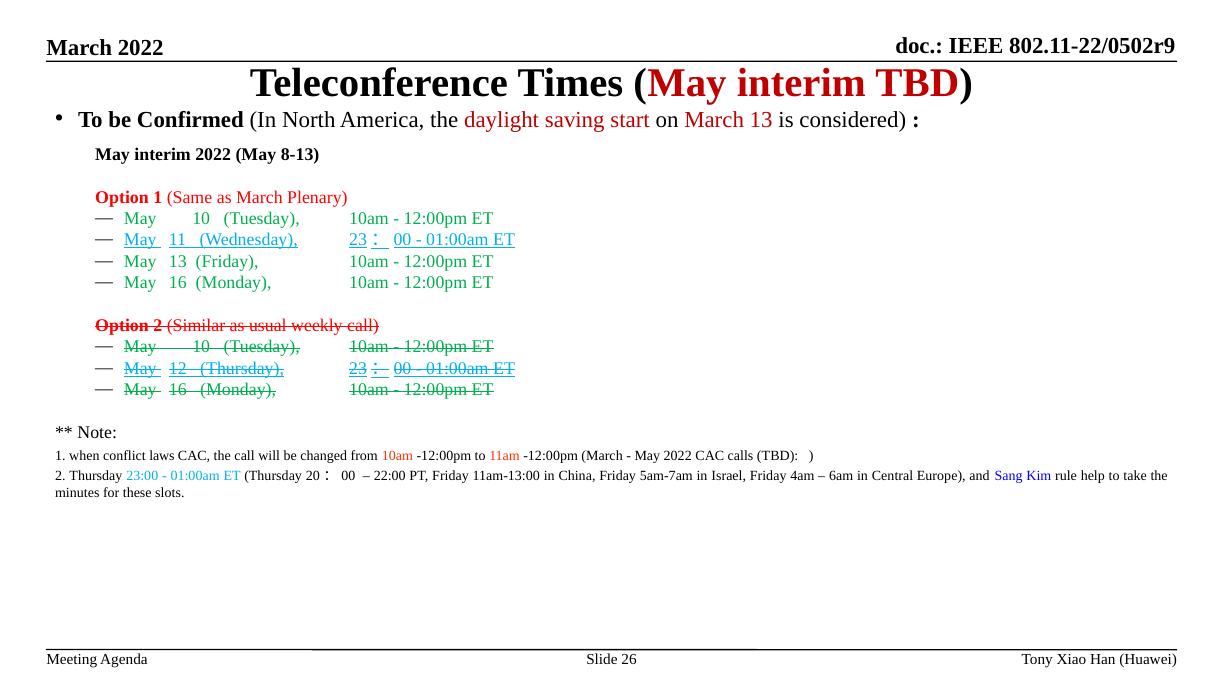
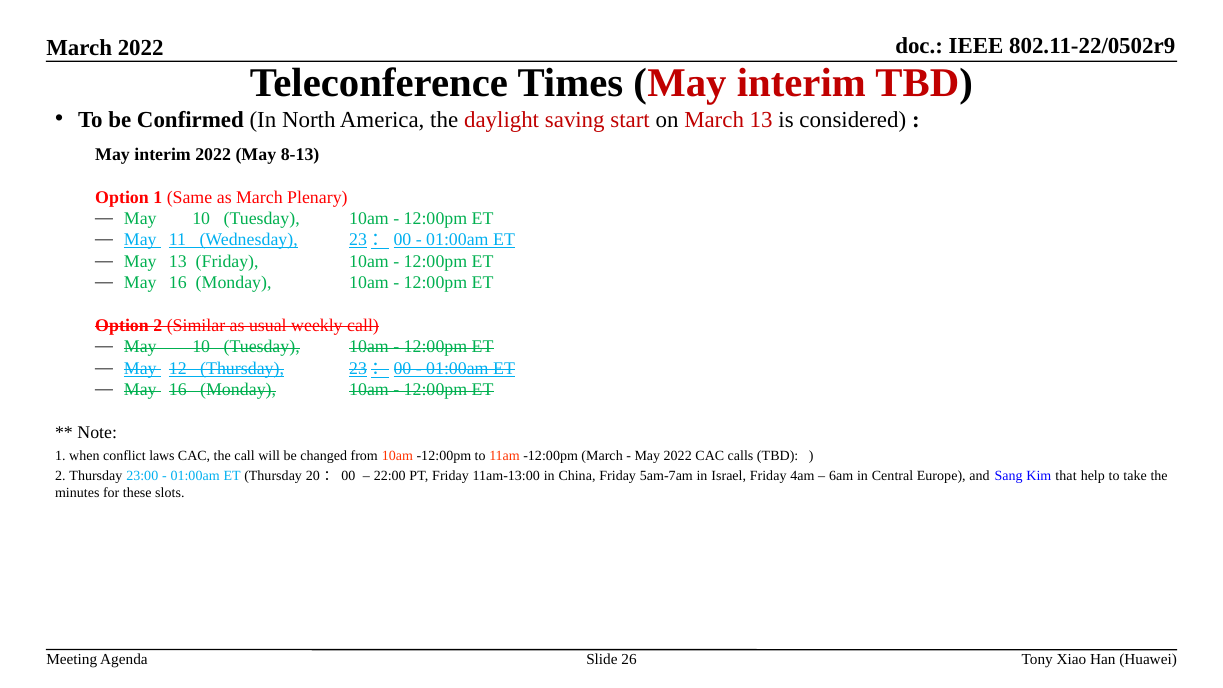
rule: rule -> that (1066, 476)
